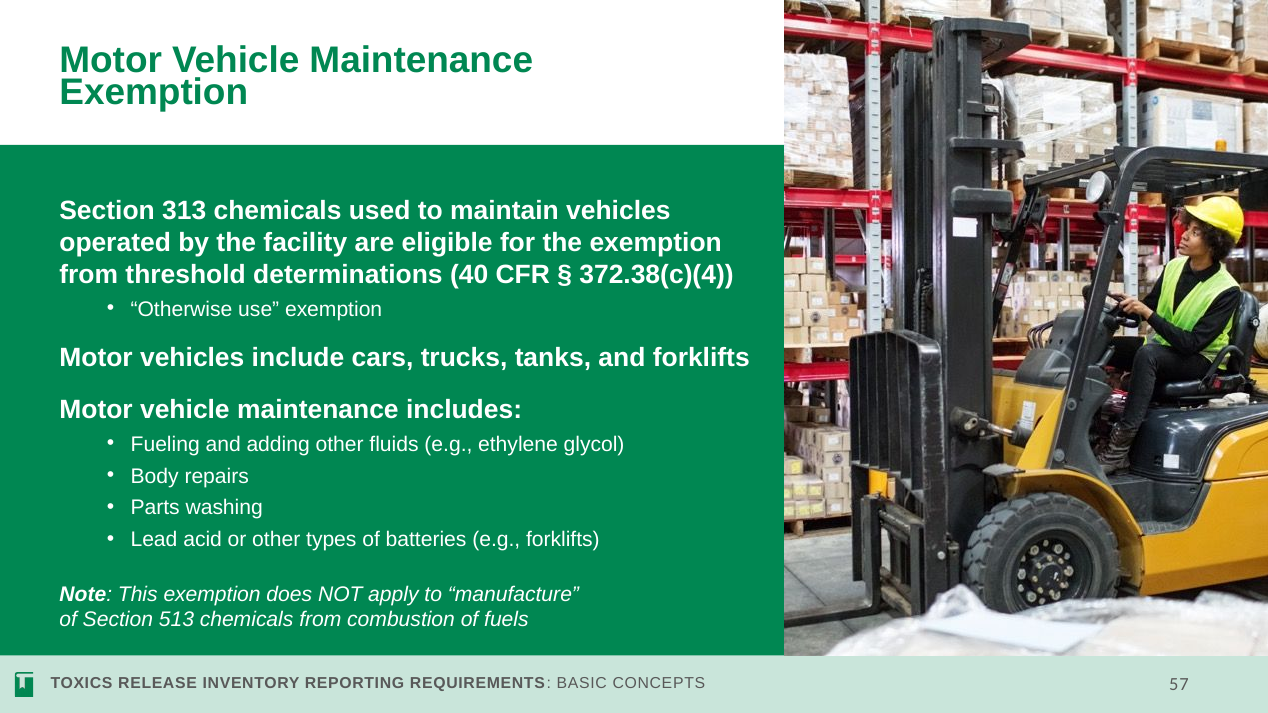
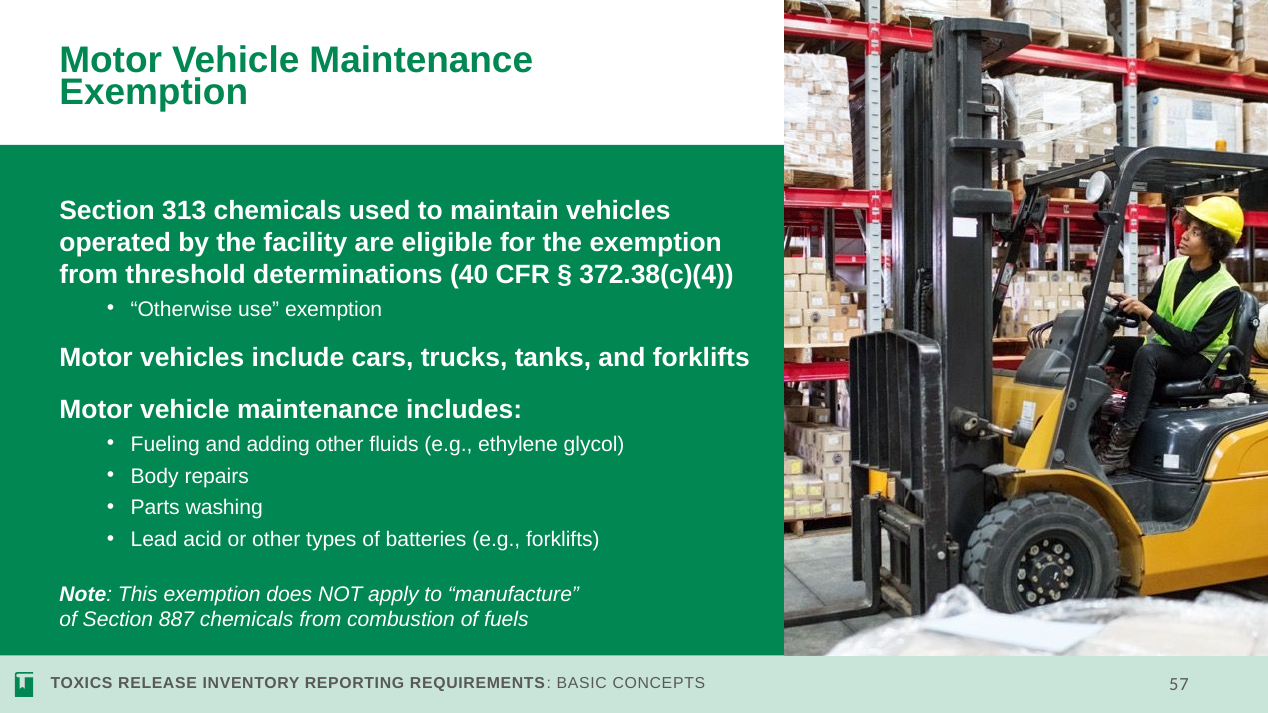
513: 513 -> 887 (176, 620)
